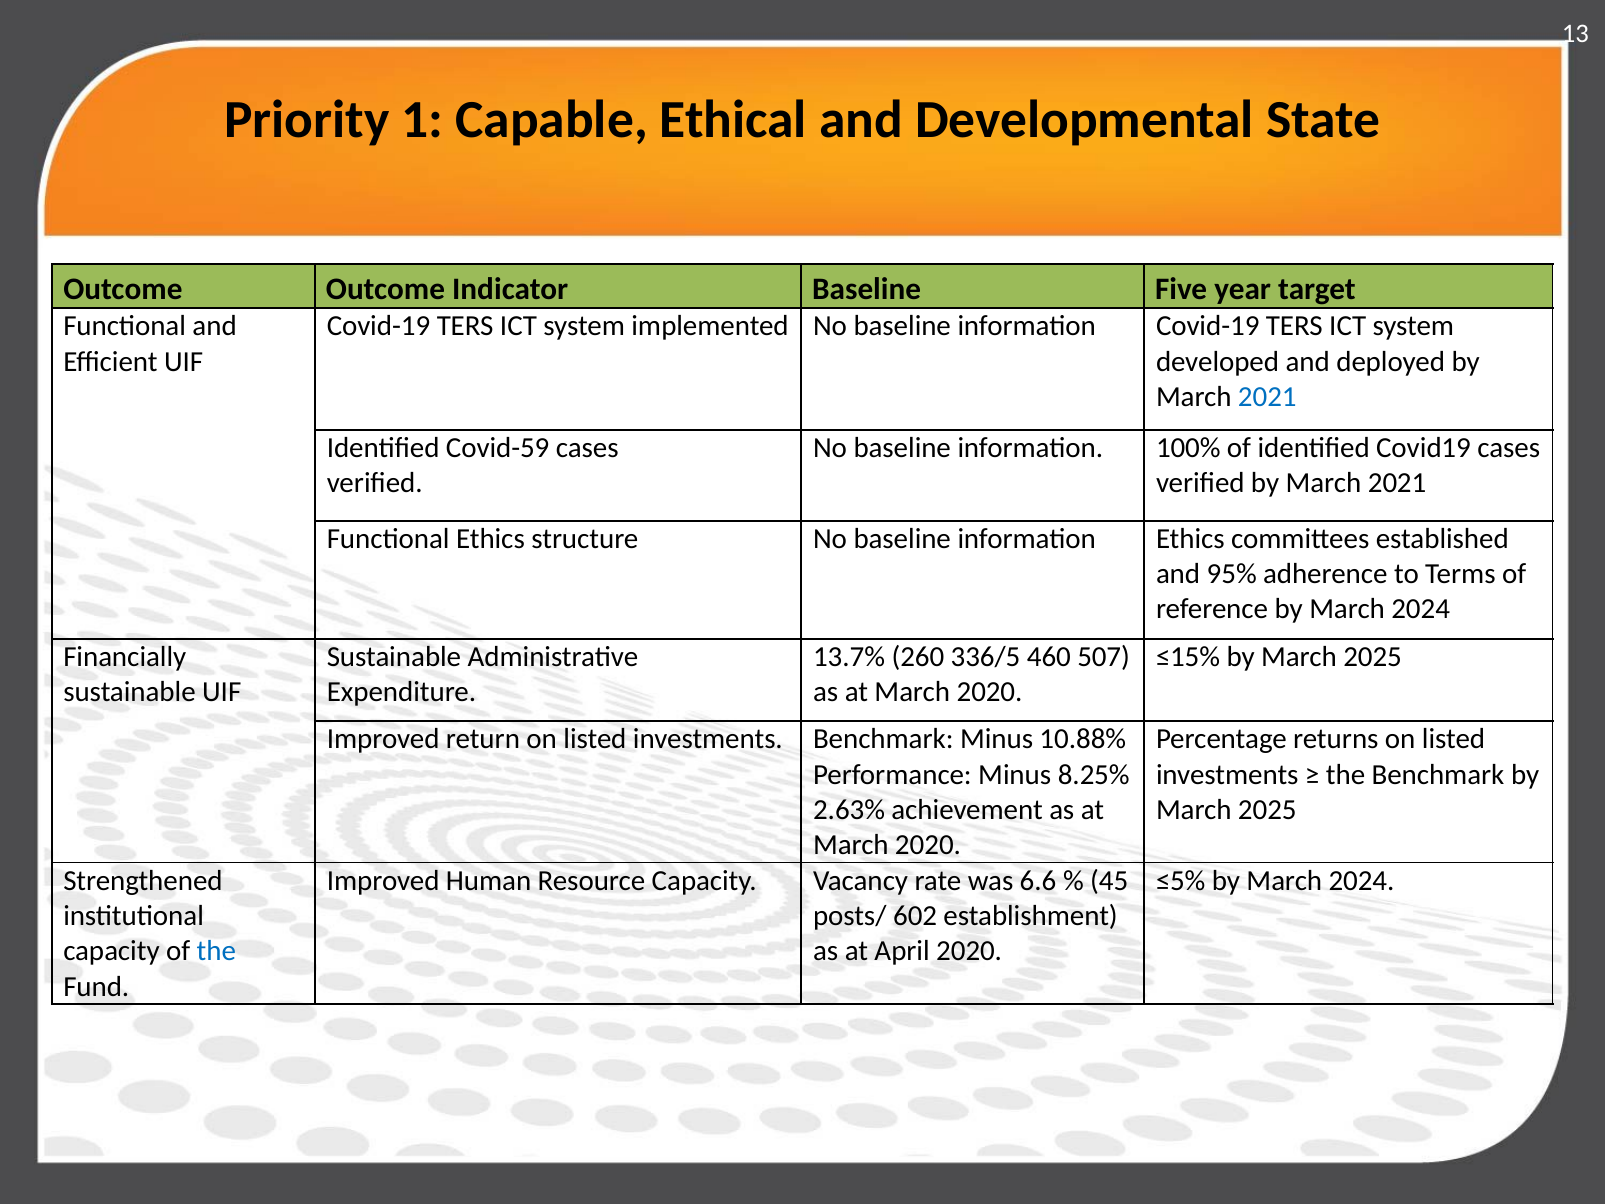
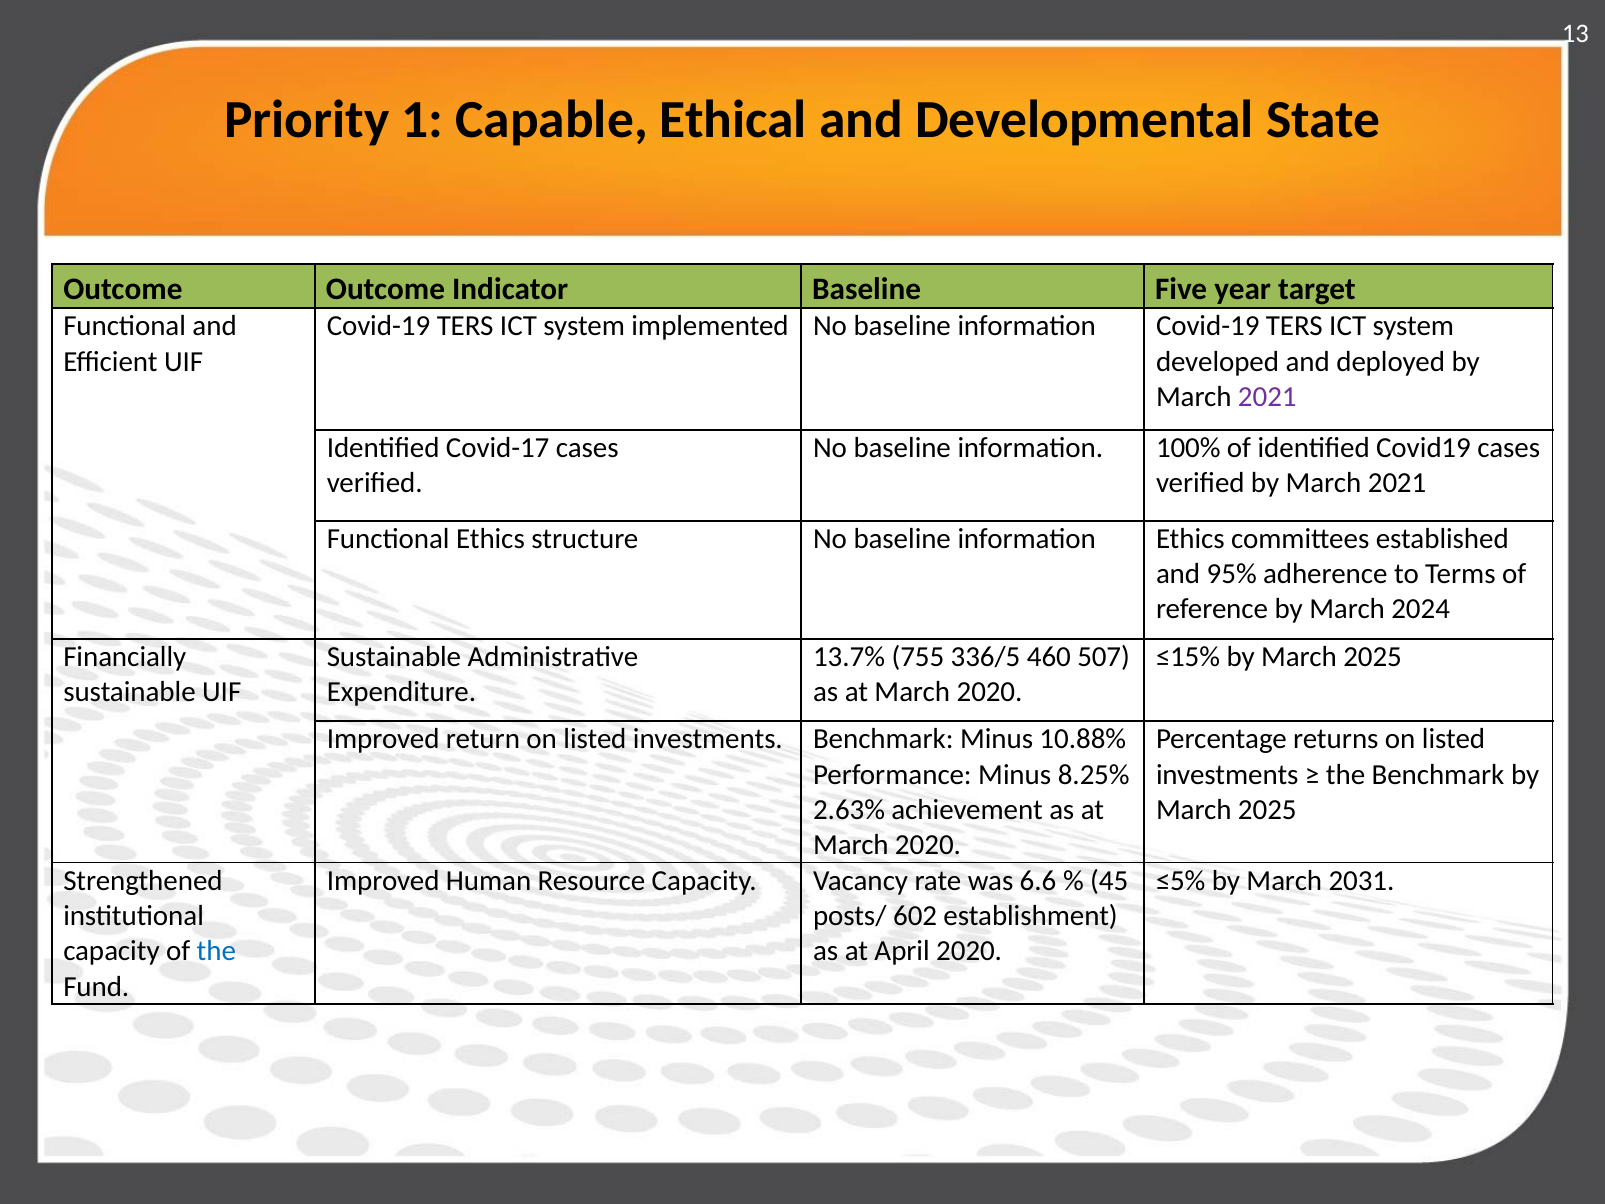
2021 colour: blue -> purple (1267, 397)
Covid-59: Covid-59 -> Covid-17 (498, 448)
260: 260 -> 755 (918, 656)
≤5% by March 2024: 2024 -> 2031 (1361, 880)
